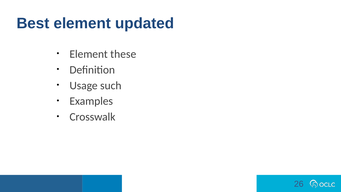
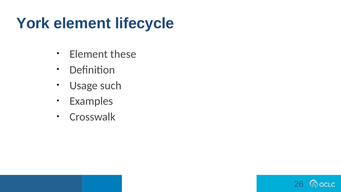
Best: Best -> York (33, 23)
updated: updated -> lifecycle (145, 23)
